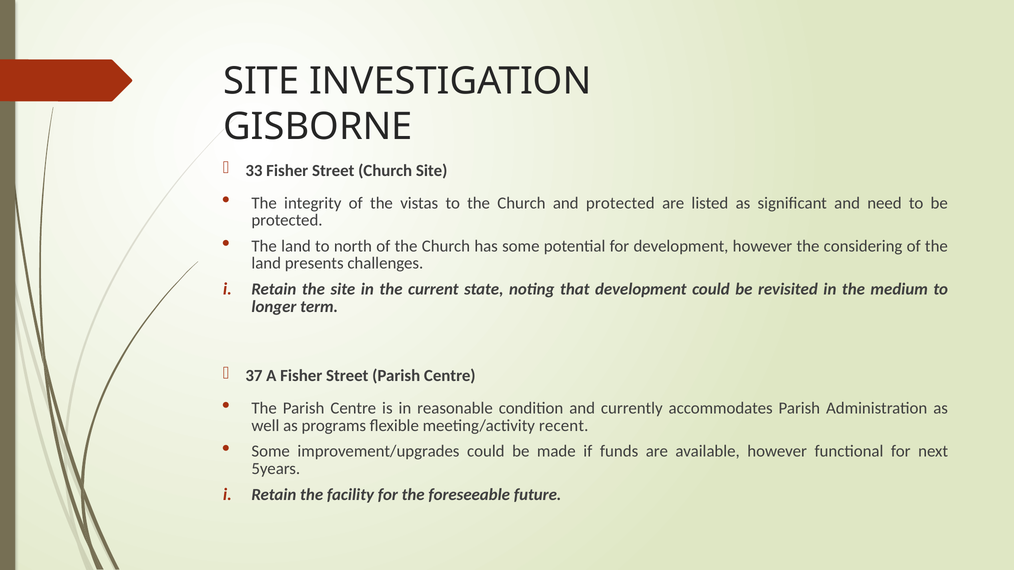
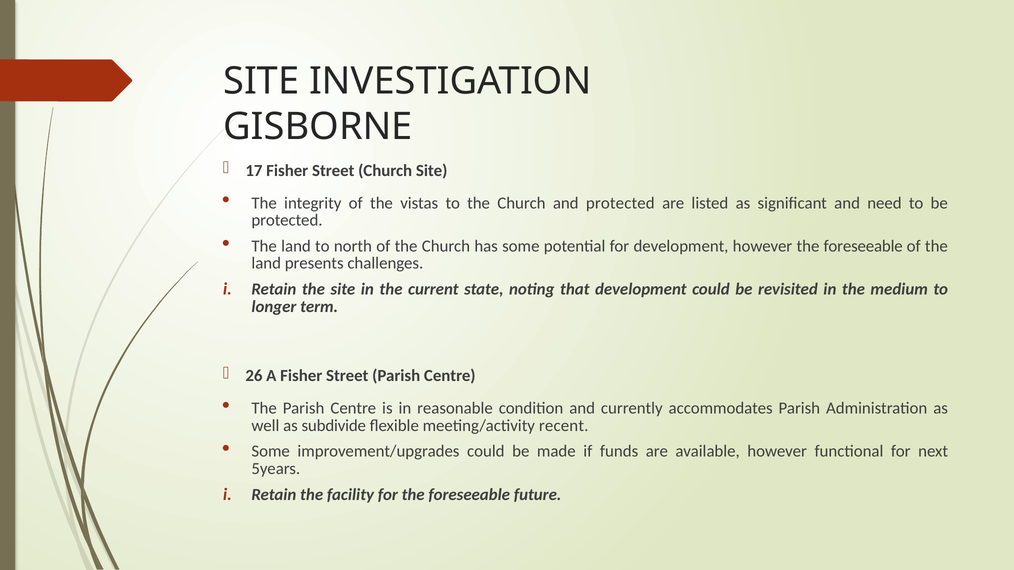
33: 33 -> 17 (254, 171)
however the considering: considering -> foreseeable (863, 246)
37: 37 -> 26 (254, 376)
programs: programs -> subdivide (334, 426)
